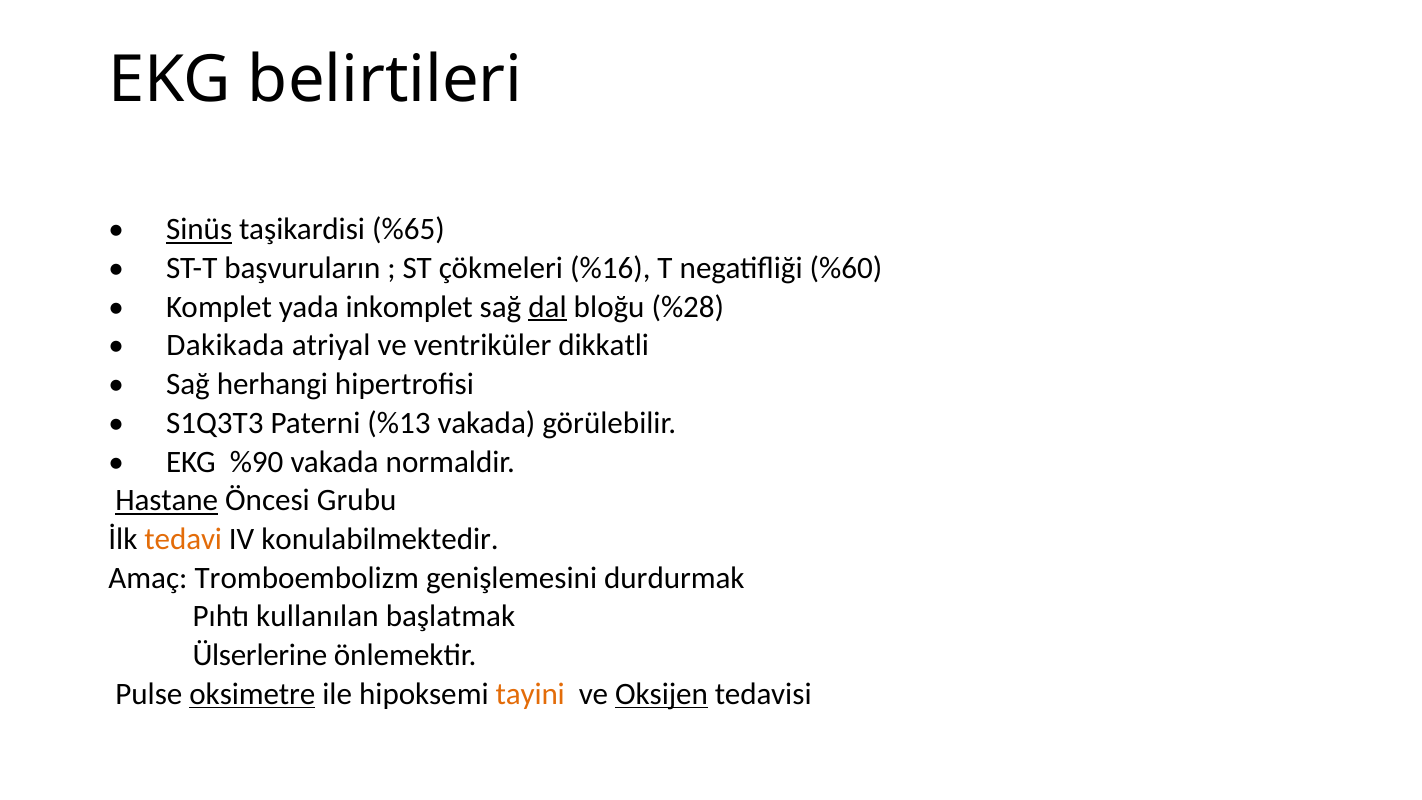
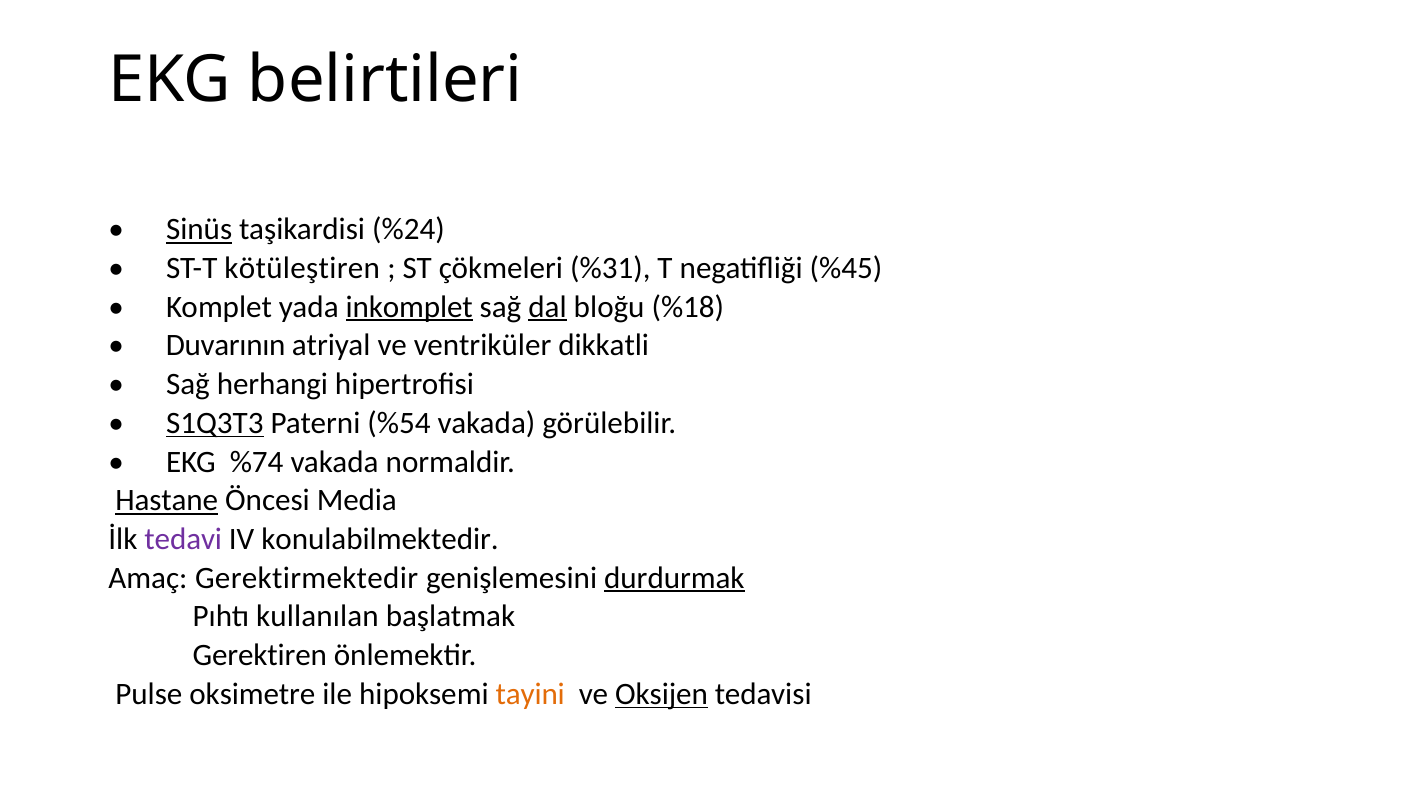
%65: %65 -> %24 (408, 229)
başvuruların: başvuruların -> kötüleştiren (302, 268)
%16: %16 -> %31 (610, 268)
%60: %60 -> %45 (846, 268)
inkomplet underline: none -> present (409, 307)
%28: %28 -> %18 (688, 307)
Dakikada: Dakikada -> Duvarının (226, 346)
S1Q3T3 underline: none -> present (215, 423)
%13: %13 -> %54 (399, 423)
%90: %90 -> %74 (257, 462)
Grubu: Grubu -> Media (357, 500)
tedavi colour: orange -> purple (183, 539)
Tromboembolizm: Tromboembolizm -> Gerektirmektedir (307, 578)
durdurmak underline: none -> present (674, 578)
Ülserlerine: Ülserlerine -> Gerektiren (260, 655)
oksimetre underline: present -> none (252, 694)
